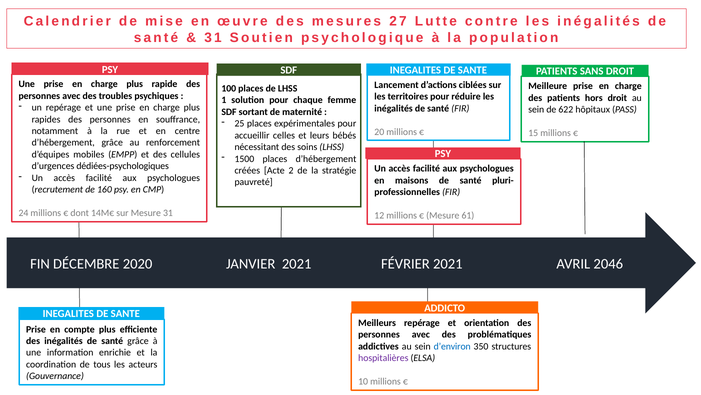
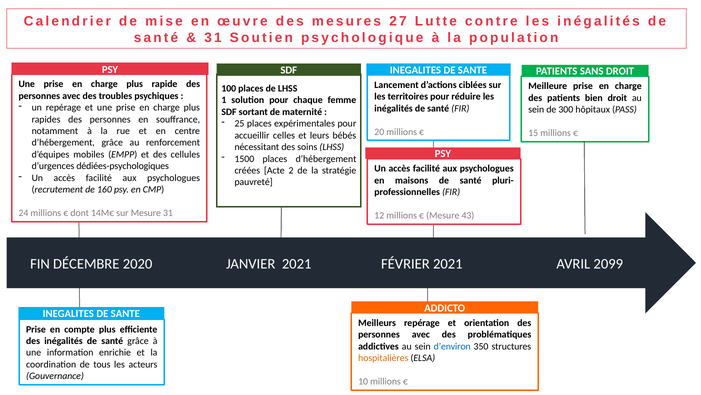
hors: hors -> bien (594, 98)
622: 622 -> 300 (566, 109)
61: 61 -> 43 (468, 215)
2046: 2046 -> 2099 (608, 263)
hospitalières colour: purple -> orange (383, 358)
